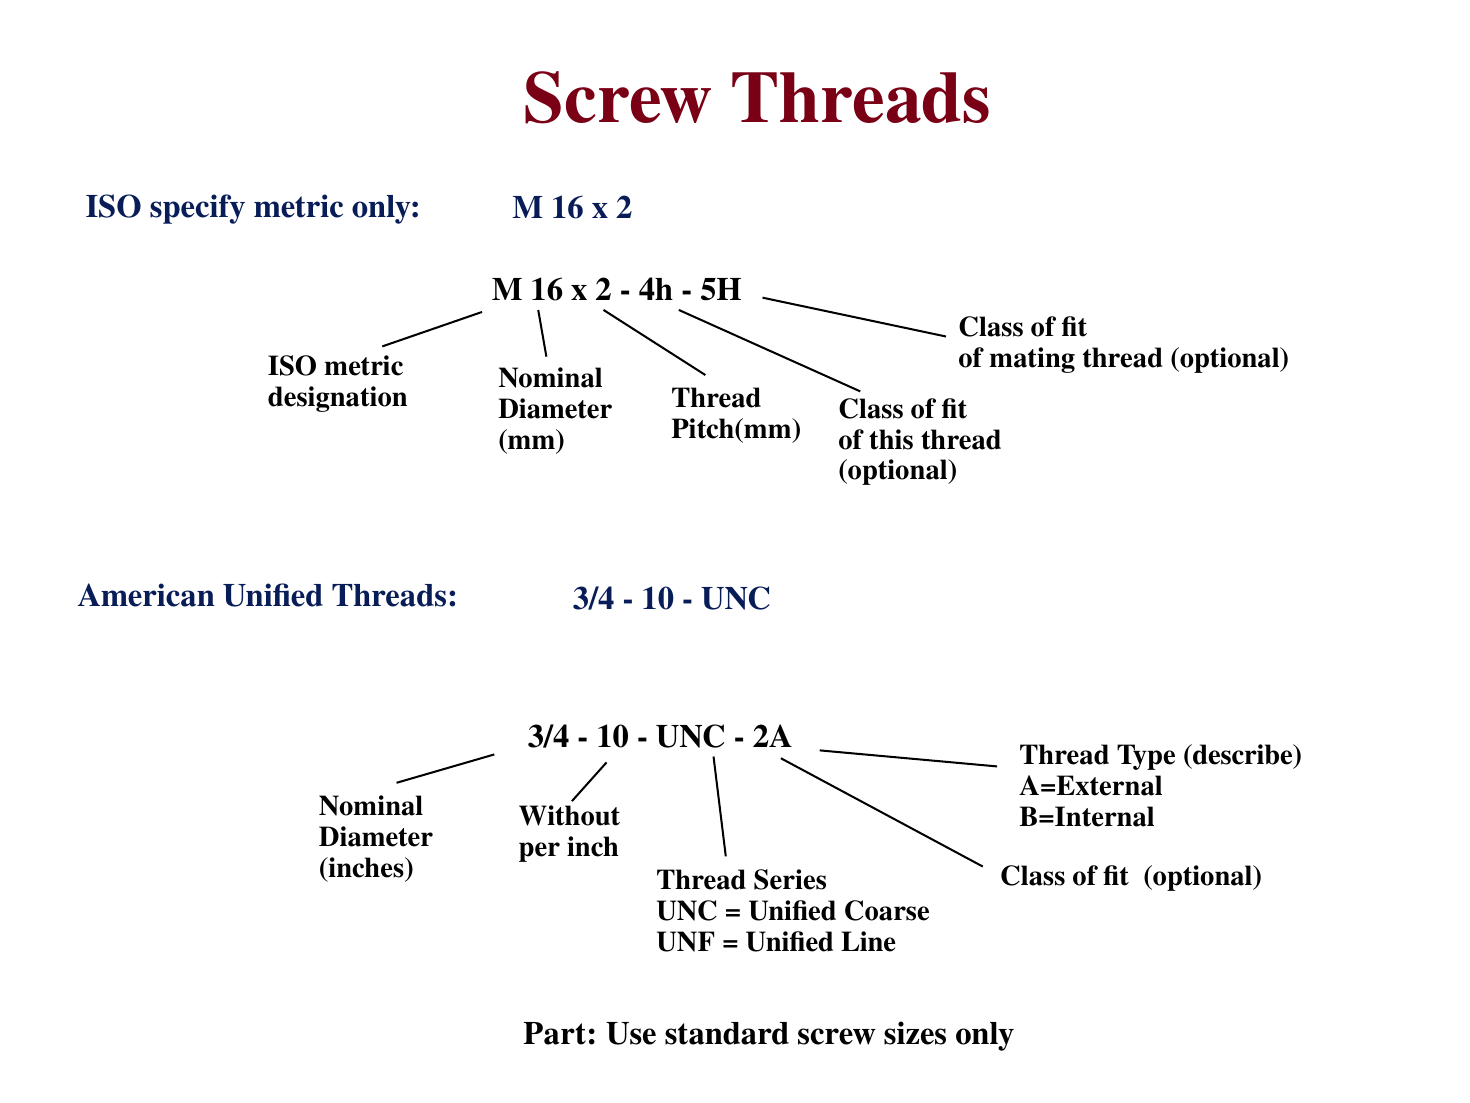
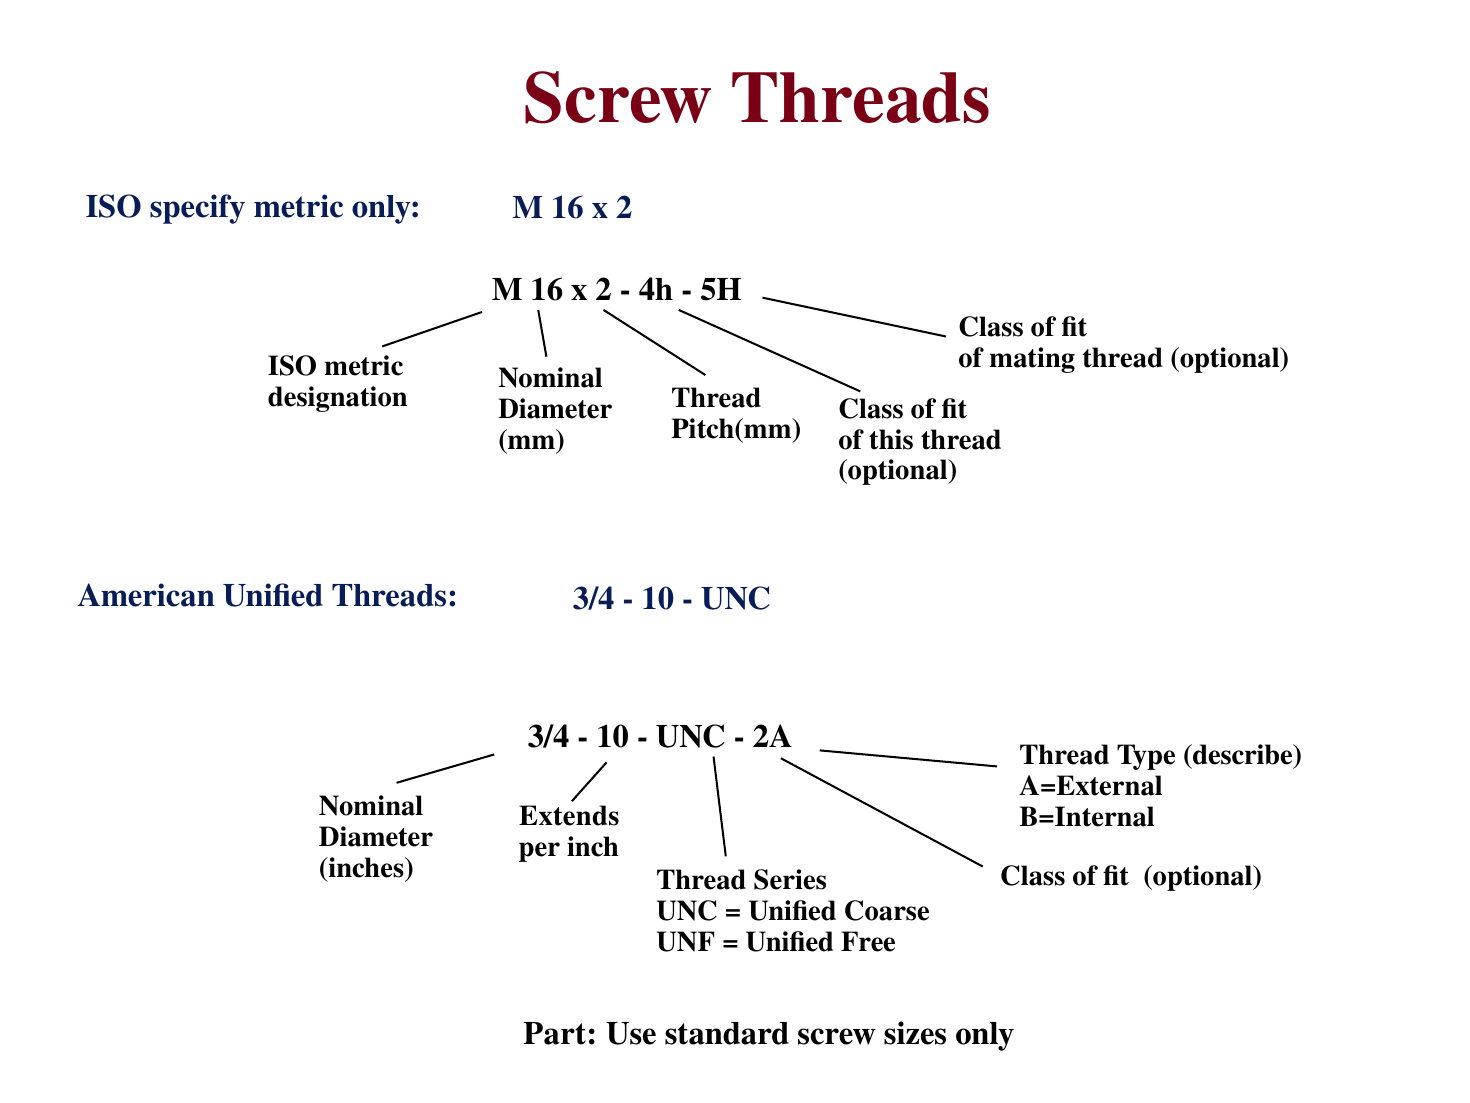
Without: Without -> Extends (569, 816)
Line: Line -> Free (869, 941)
